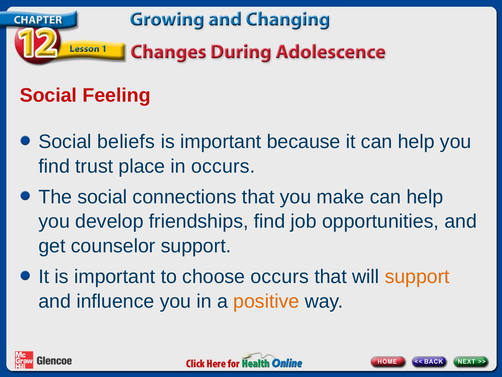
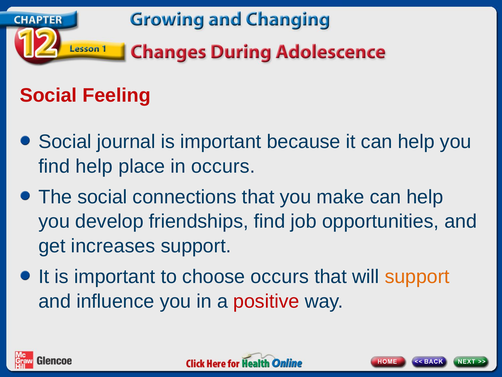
beliefs: beliefs -> journal (126, 142)
find trust: trust -> help (94, 166)
counselor: counselor -> increases (113, 246)
positive colour: orange -> red (266, 301)
